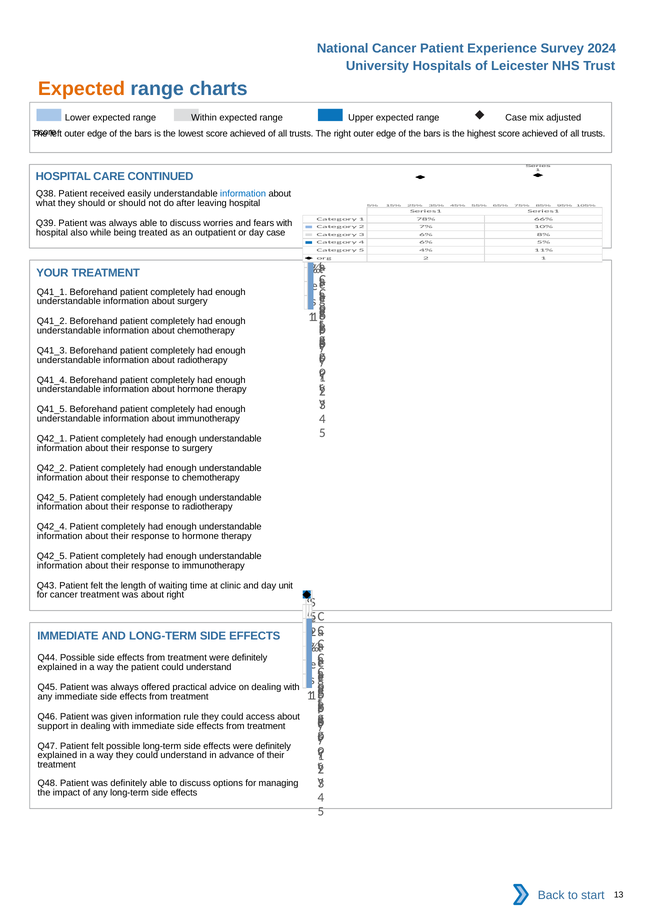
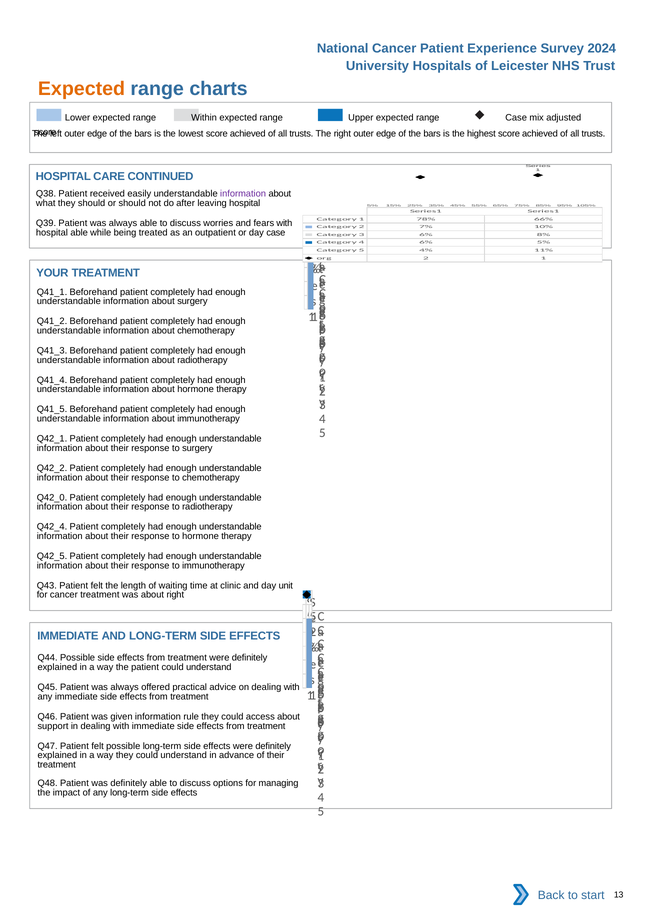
information colour: blue -> purple (243, 194)
hospital also: also -> able (79, 233)
Q42_5: Q42_5 -> Q42_0 (52, 498)
